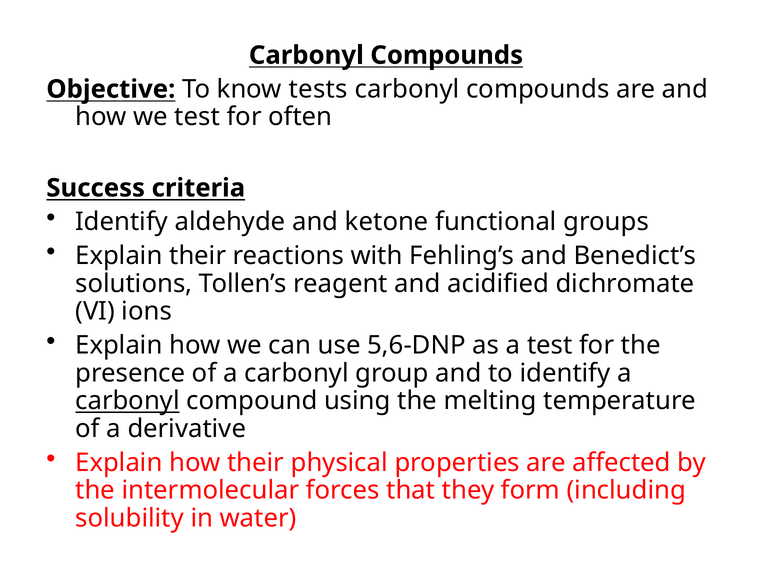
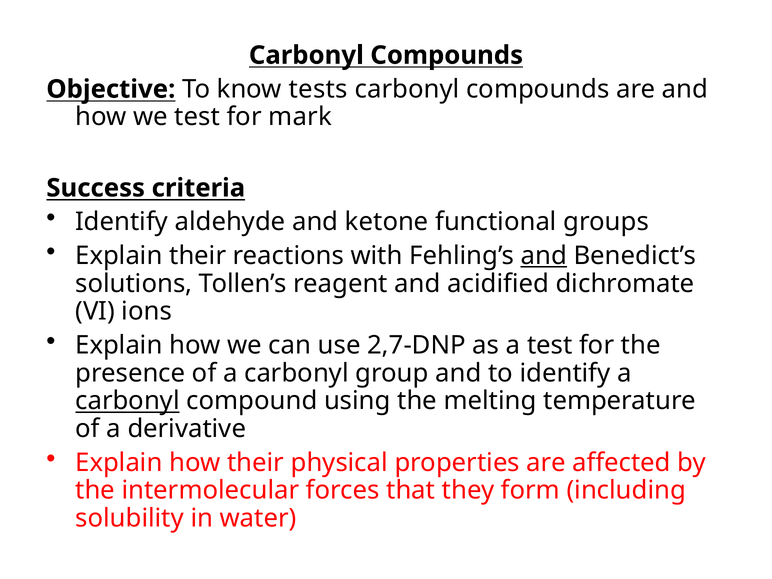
often: often -> mark (300, 117)
and underline: none -> present (544, 256)
5,6-DNP: 5,6-DNP -> 2,7-DNP (417, 345)
